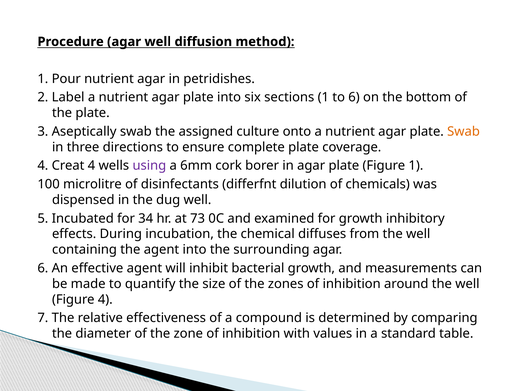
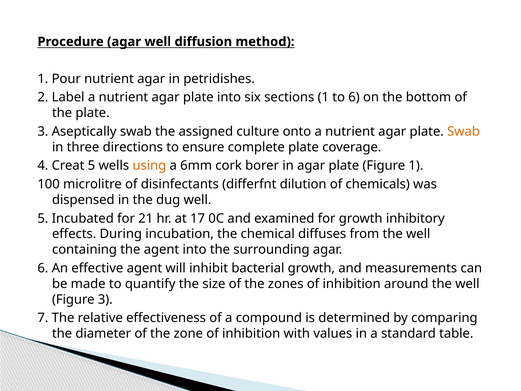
Creat 4: 4 -> 5 (91, 166)
using colour: purple -> orange (149, 166)
34: 34 -> 21 (146, 218)
73: 73 -> 17 (198, 218)
Figure 4: 4 -> 3 (105, 299)
